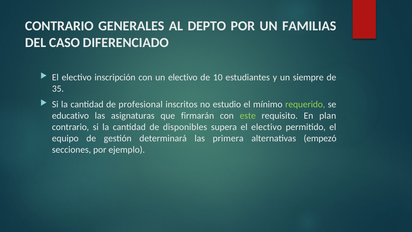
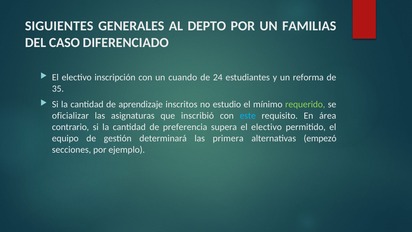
CONTRARIO: CONTRARIO -> SIGUIENTES (59, 26)
un electivo: electivo -> cuando (183, 77)
10: 10 -> 24 (218, 77)
siempre: siempre -> reforma (308, 77)
profesional: profesional -> aprendizaje (141, 104)
educativo: educativo -> oficializar (70, 115)
firmarán: firmarán -> inscribió (197, 115)
este colour: light green -> light blue (248, 115)
plan: plan -> área (328, 115)
disponibles: disponibles -> preferencia (185, 127)
